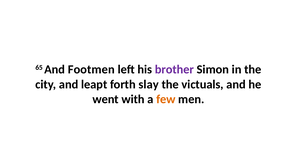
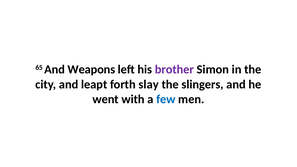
Footmen: Footmen -> Weapons (91, 70)
victuals: victuals -> slingers (203, 84)
few colour: orange -> blue (166, 99)
